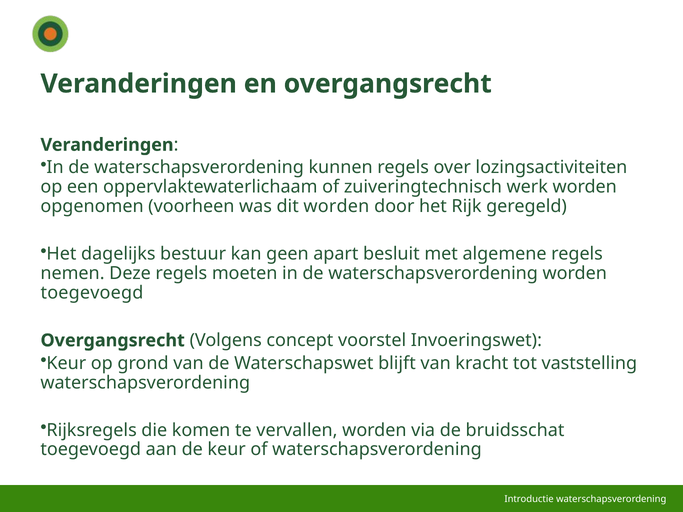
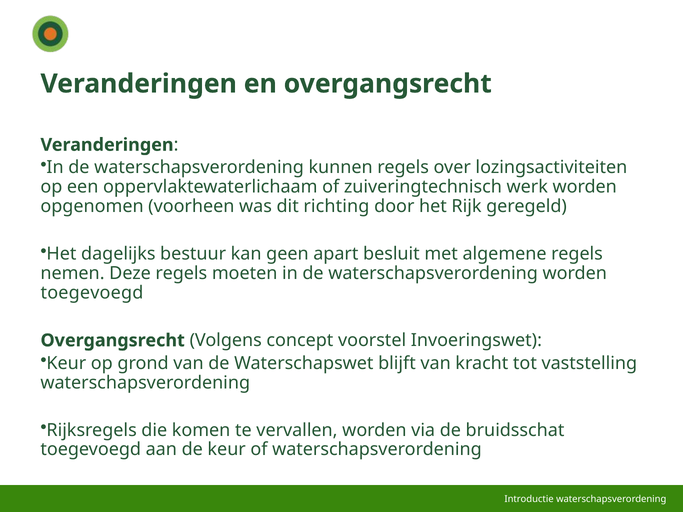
dit worden: worden -> richting (336, 207)
